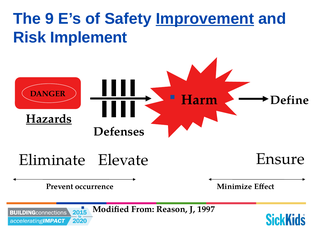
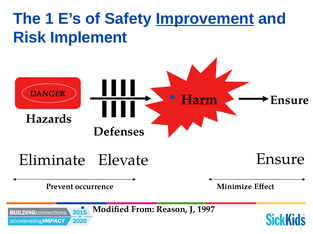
9: 9 -> 1 (50, 19)
Define: Define -> Ensure (290, 100)
Hazards underline: present -> none (49, 119)
